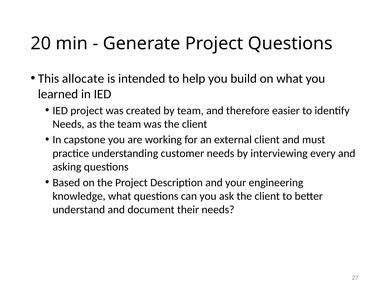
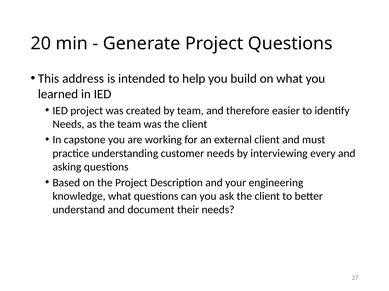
allocate: allocate -> address (83, 79)
